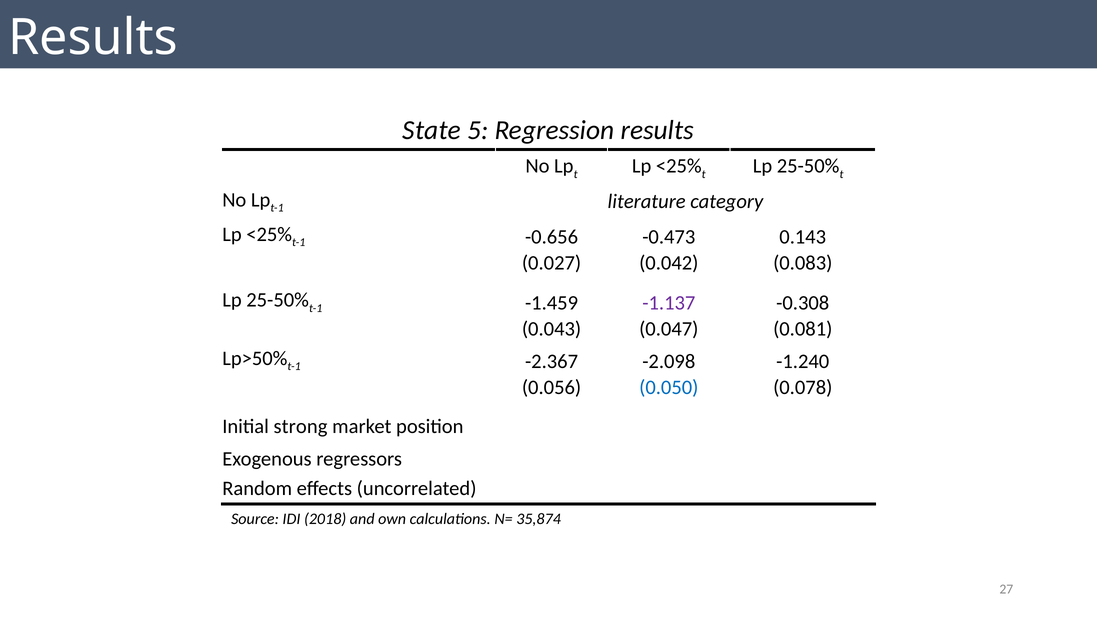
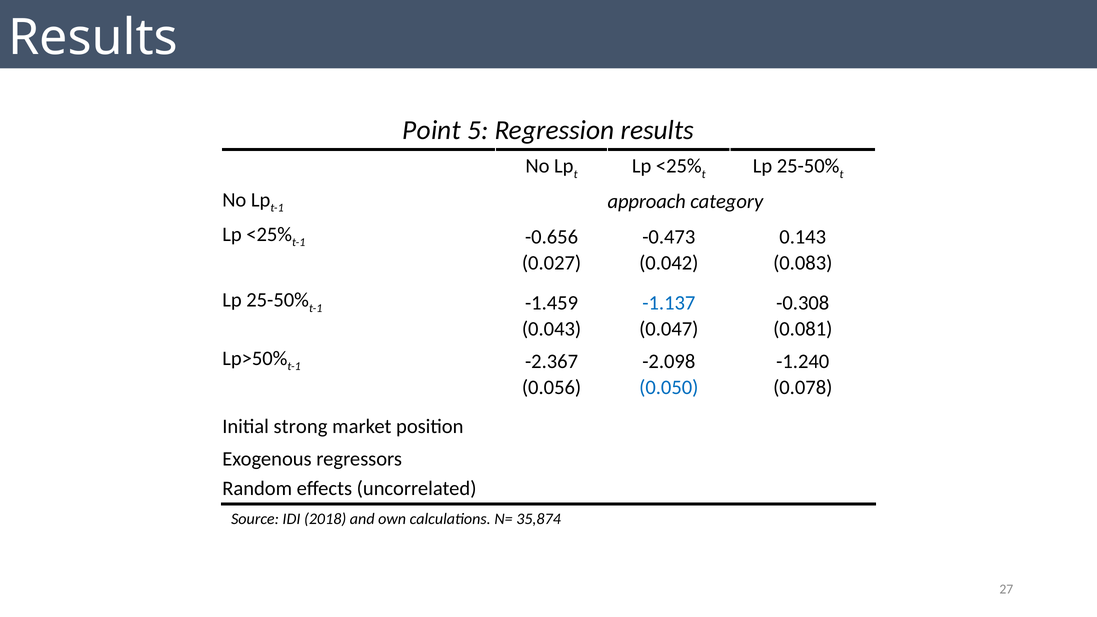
State: State -> Point (432, 130)
literature: literature -> approach (647, 201)
-1.137 colour: purple -> blue (669, 303)
